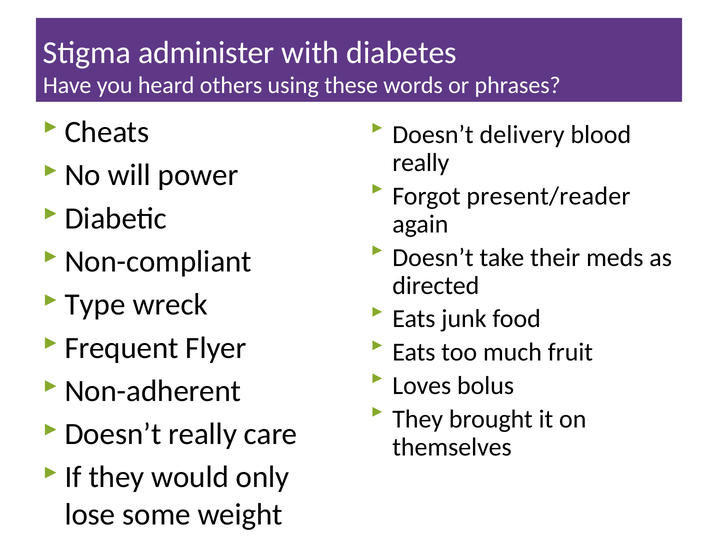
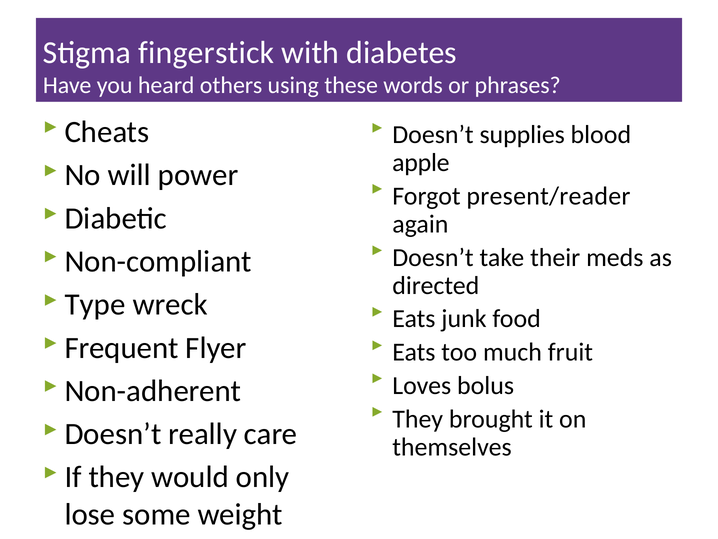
administer: administer -> fingerstick (206, 53)
delivery: delivery -> supplies (522, 135)
really: really -> apple (421, 163)
